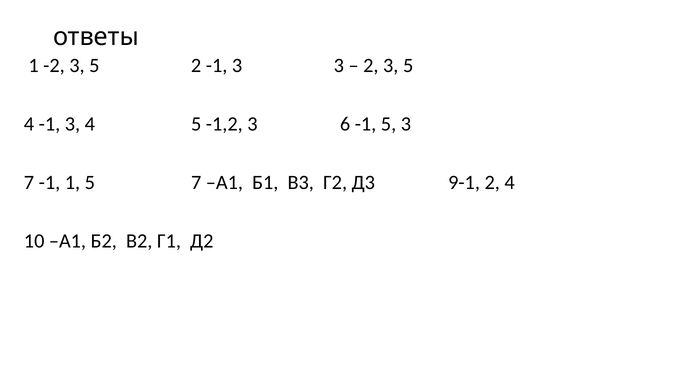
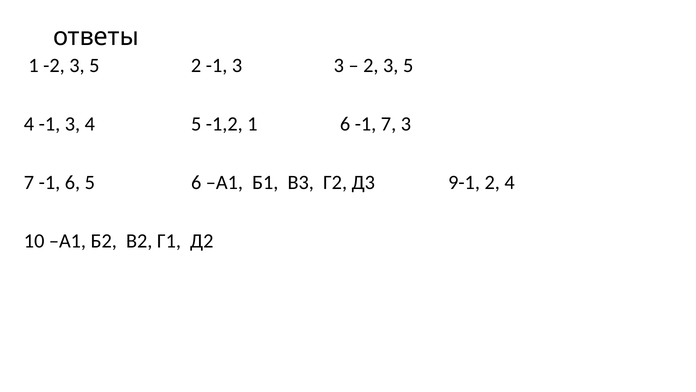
-1,2 3: 3 -> 1 (252, 124)
-1 5: 5 -> 7 (389, 124)
-1 1: 1 -> 6 (72, 182)
5 7: 7 -> 6 (196, 182)
